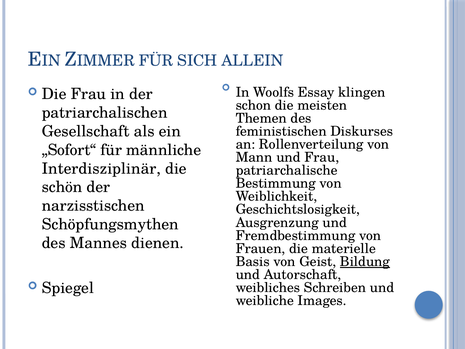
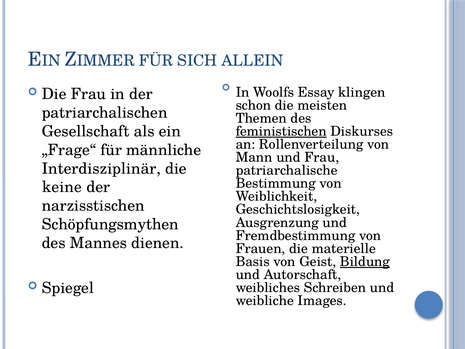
feministischen underline: none -> present (281, 131)
„Sofort“: „Sofort“ -> „Frage“ (69, 150)
schön: schön -> keine (62, 187)
